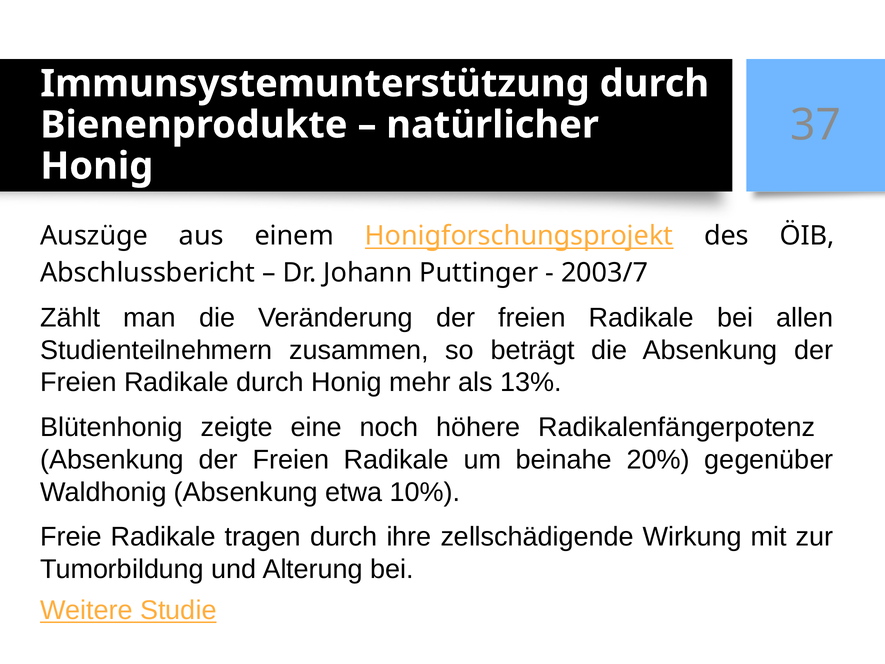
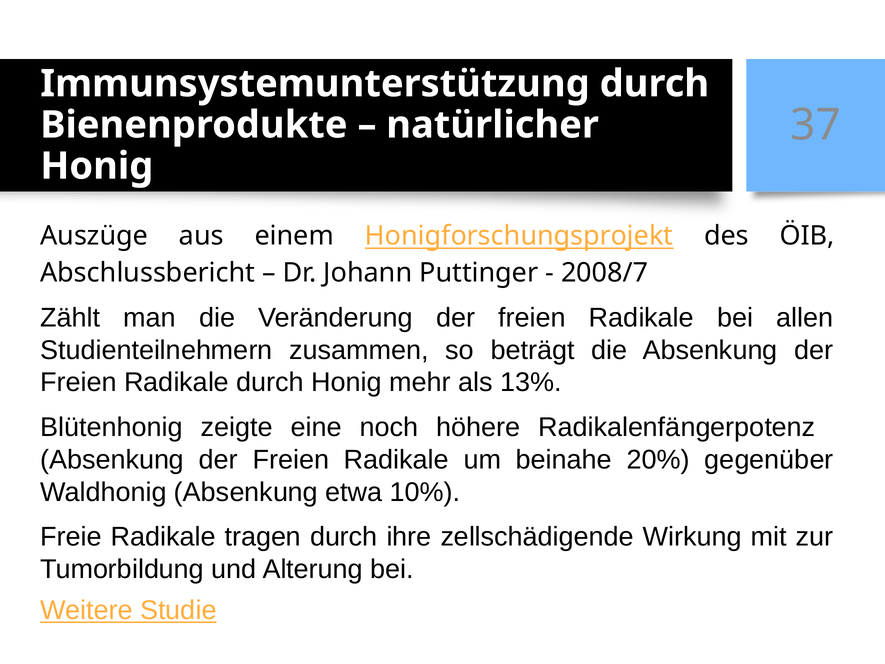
2003/7: 2003/7 -> 2008/7 (605, 273)
